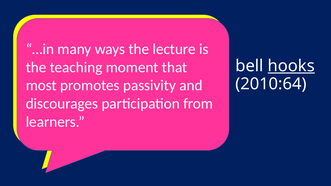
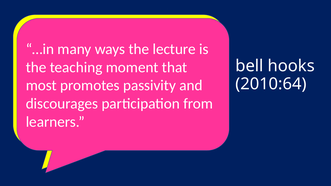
hooks underline: present -> none (291, 66)
